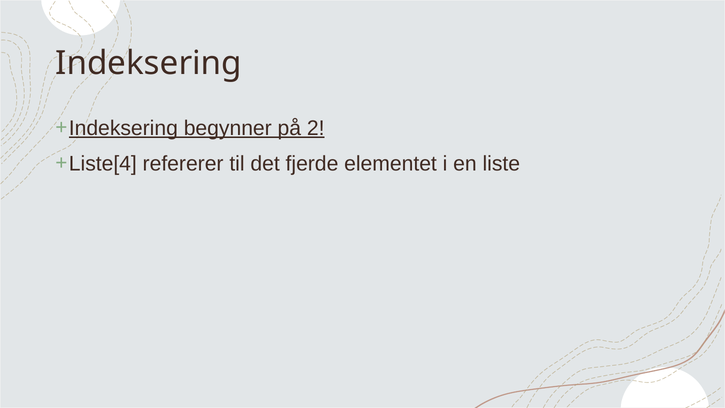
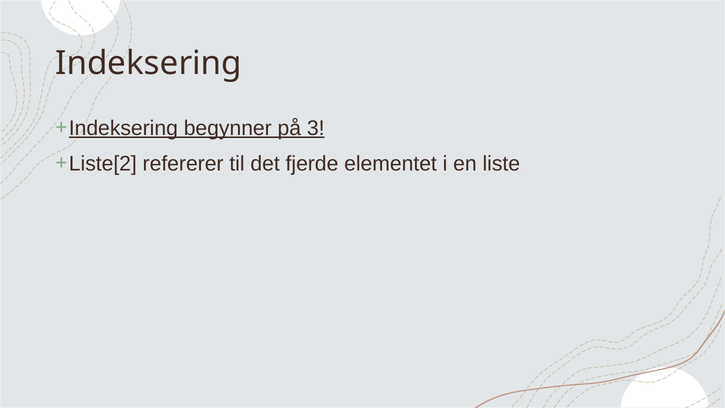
2: 2 -> 3 (316, 128)
Liste[4: Liste[4 -> Liste[2 (103, 163)
